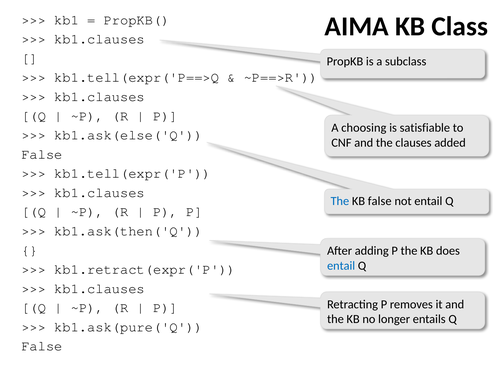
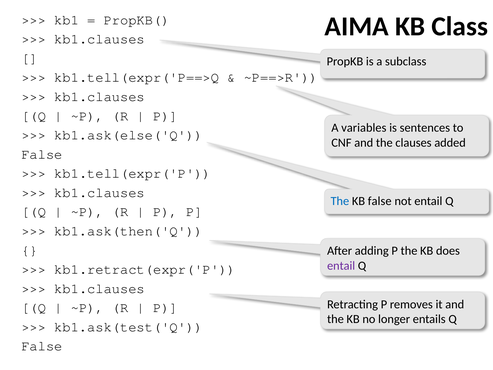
choosing: choosing -> variables (364, 128)
satisfiable: satisfiable -> sentences (425, 128)
entail colour: blue -> purple (341, 266)
kb1.ask(pure('Q: kb1.ask(pure('Q -> kb1.ask(test('Q (128, 327)
